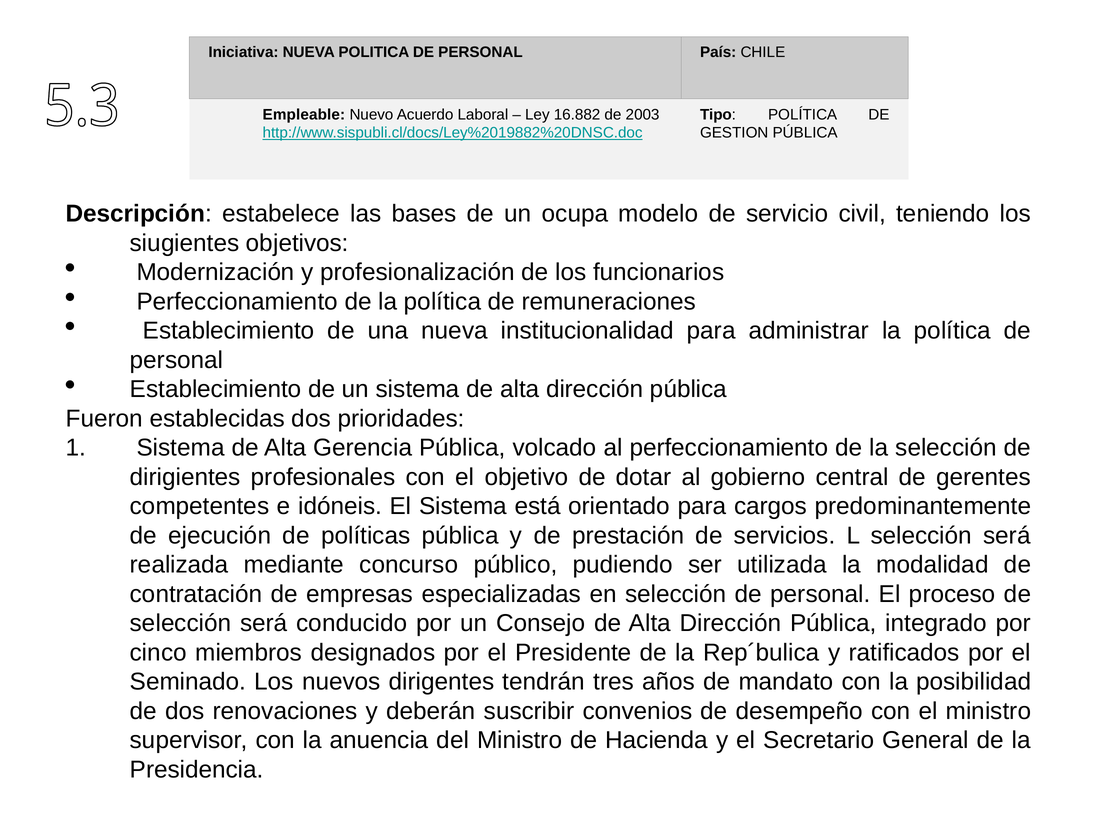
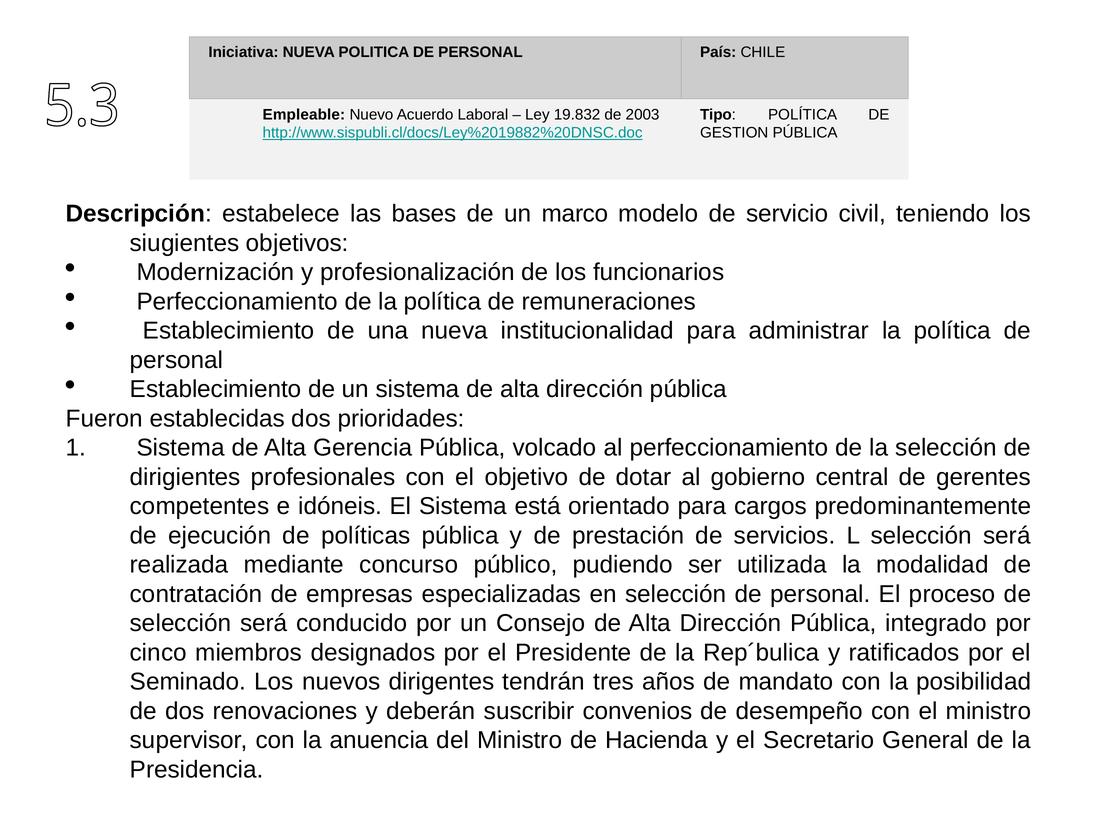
16.882: 16.882 -> 19.832 (577, 115)
ocupa: ocupa -> marco (575, 214)
